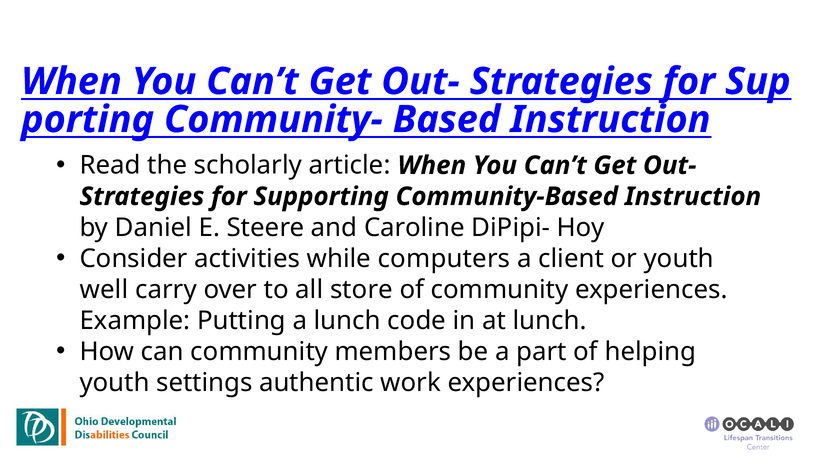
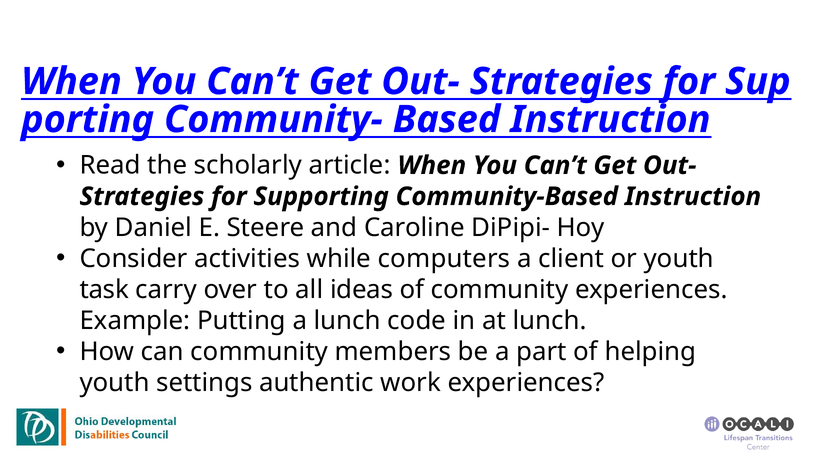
well: well -> task (104, 290)
store: store -> ideas (362, 290)
